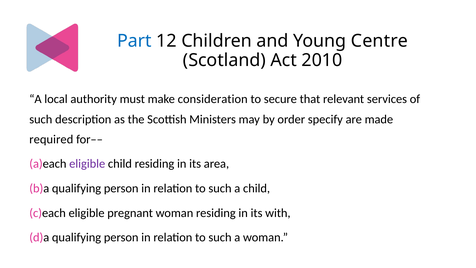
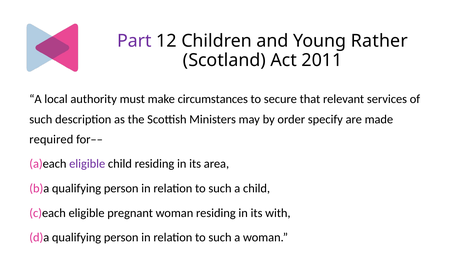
Part colour: blue -> purple (134, 41)
Centre: Centre -> Rather (379, 41)
2010: 2010 -> 2011 (322, 60)
consideration: consideration -> circumstances (213, 99)
